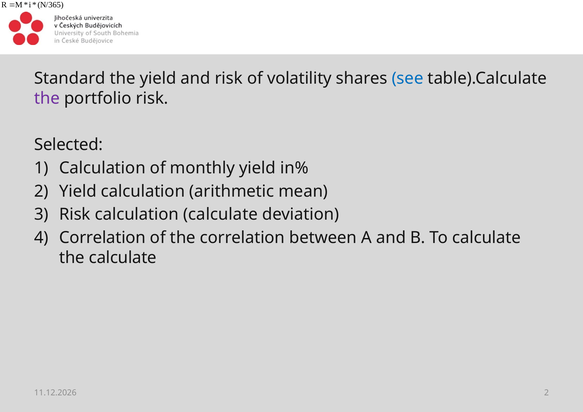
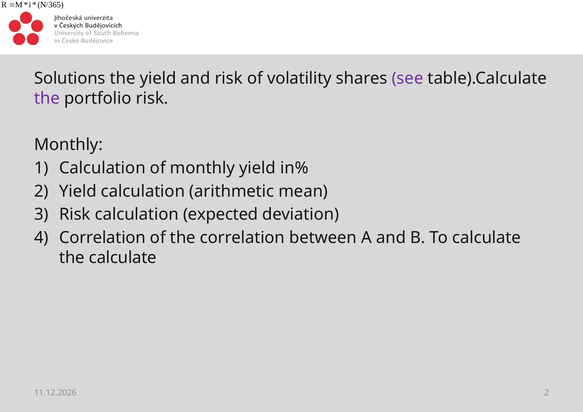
Standard: Standard -> Solutions (70, 78)
see colour: blue -> purple (408, 78)
Selected: Selected -> Monthly (69, 145)
calculation calculate: calculate -> expected (221, 215)
